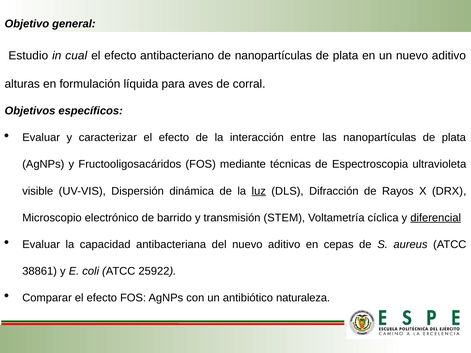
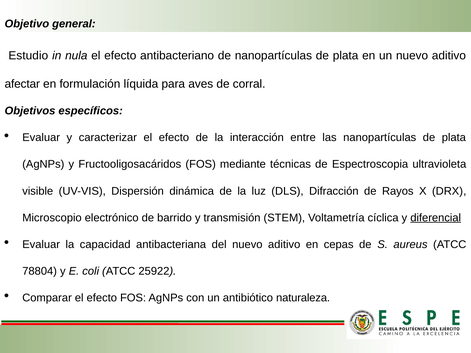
cual: cual -> nula (76, 56)
alturas: alturas -> afectar (22, 84)
luz underline: present -> none (259, 191)
38861: 38861 -> 78804 (40, 271)
